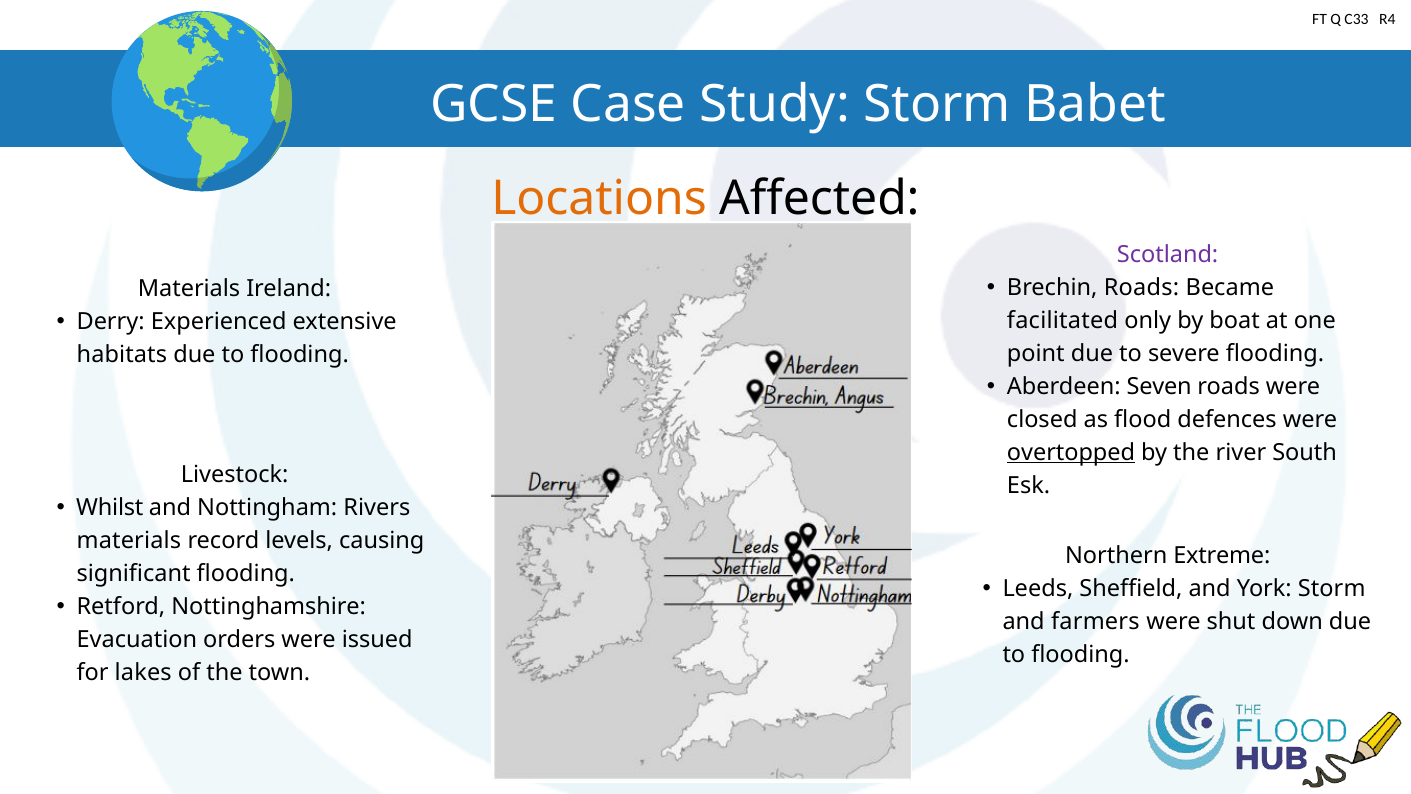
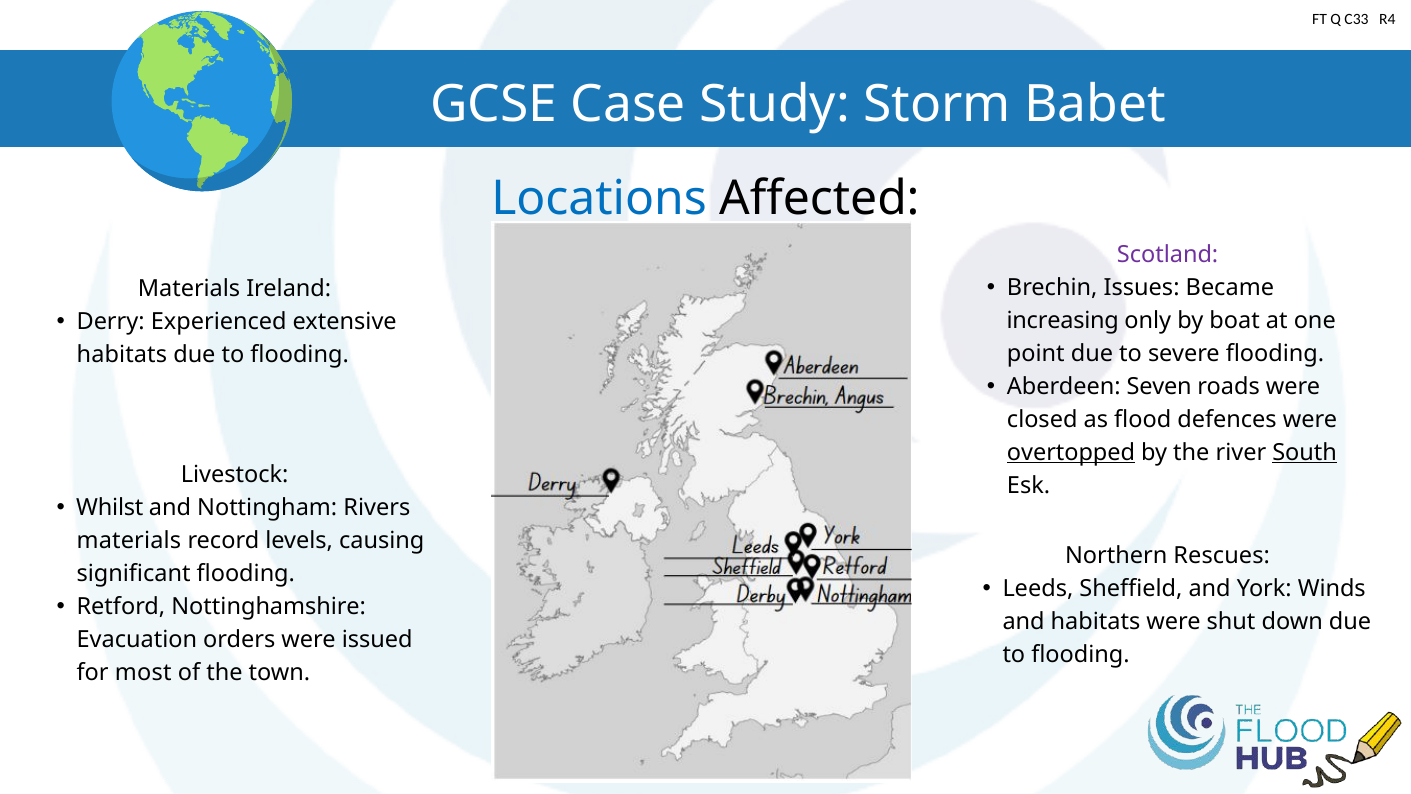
Locations colour: orange -> blue (599, 198)
Brechin Roads: Roads -> Issues (1142, 288)
facilitated: facilitated -> increasing (1063, 321)
South underline: none -> present (1305, 452)
Extreme: Extreme -> Rescues (1222, 556)
York Storm: Storm -> Winds (1332, 589)
and farmers: farmers -> habitats (1096, 622)
lakes: lakes -> most (143, 672)
